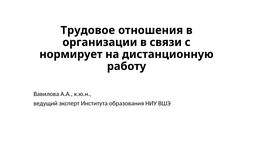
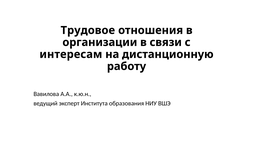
нормирует: нормирует -> интересам (71, 54)
